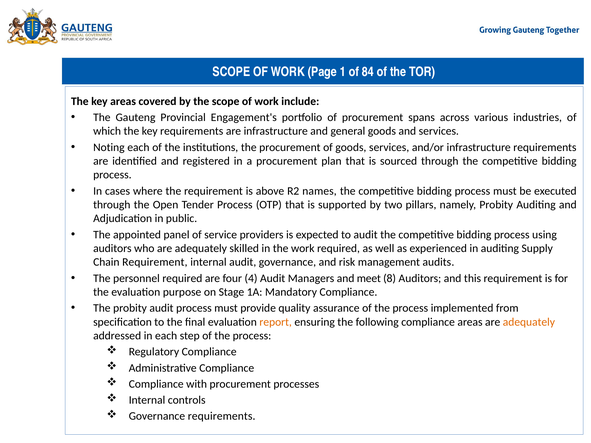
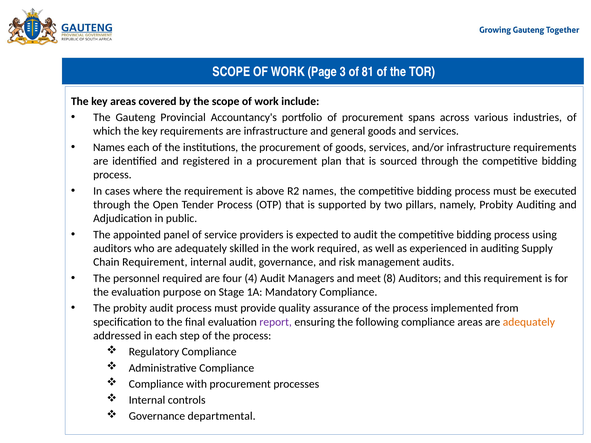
1: 1 -> 3 (343, 72)
84: 84 -> 81 (368, 72)
Engagement's: Engagement's -> Accountancy's (244, 117)
Noting: Noting -> Names (109, 147)
report colour: orange -> purple (276, 322)
Governance requirements: requirements -> departmental (222, 416)
